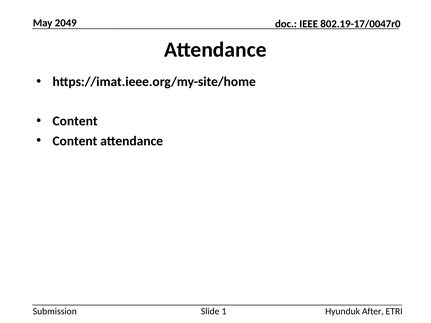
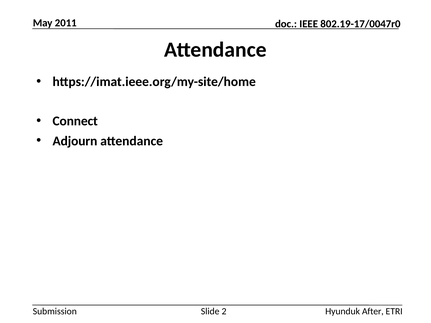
2049: 2049 -> 2011 (66, 23)
Content: Content -> Connect (75, 121)
Content: Content -> Adjourn (75, 141)
1: 1 -> 2 (224, 312)
